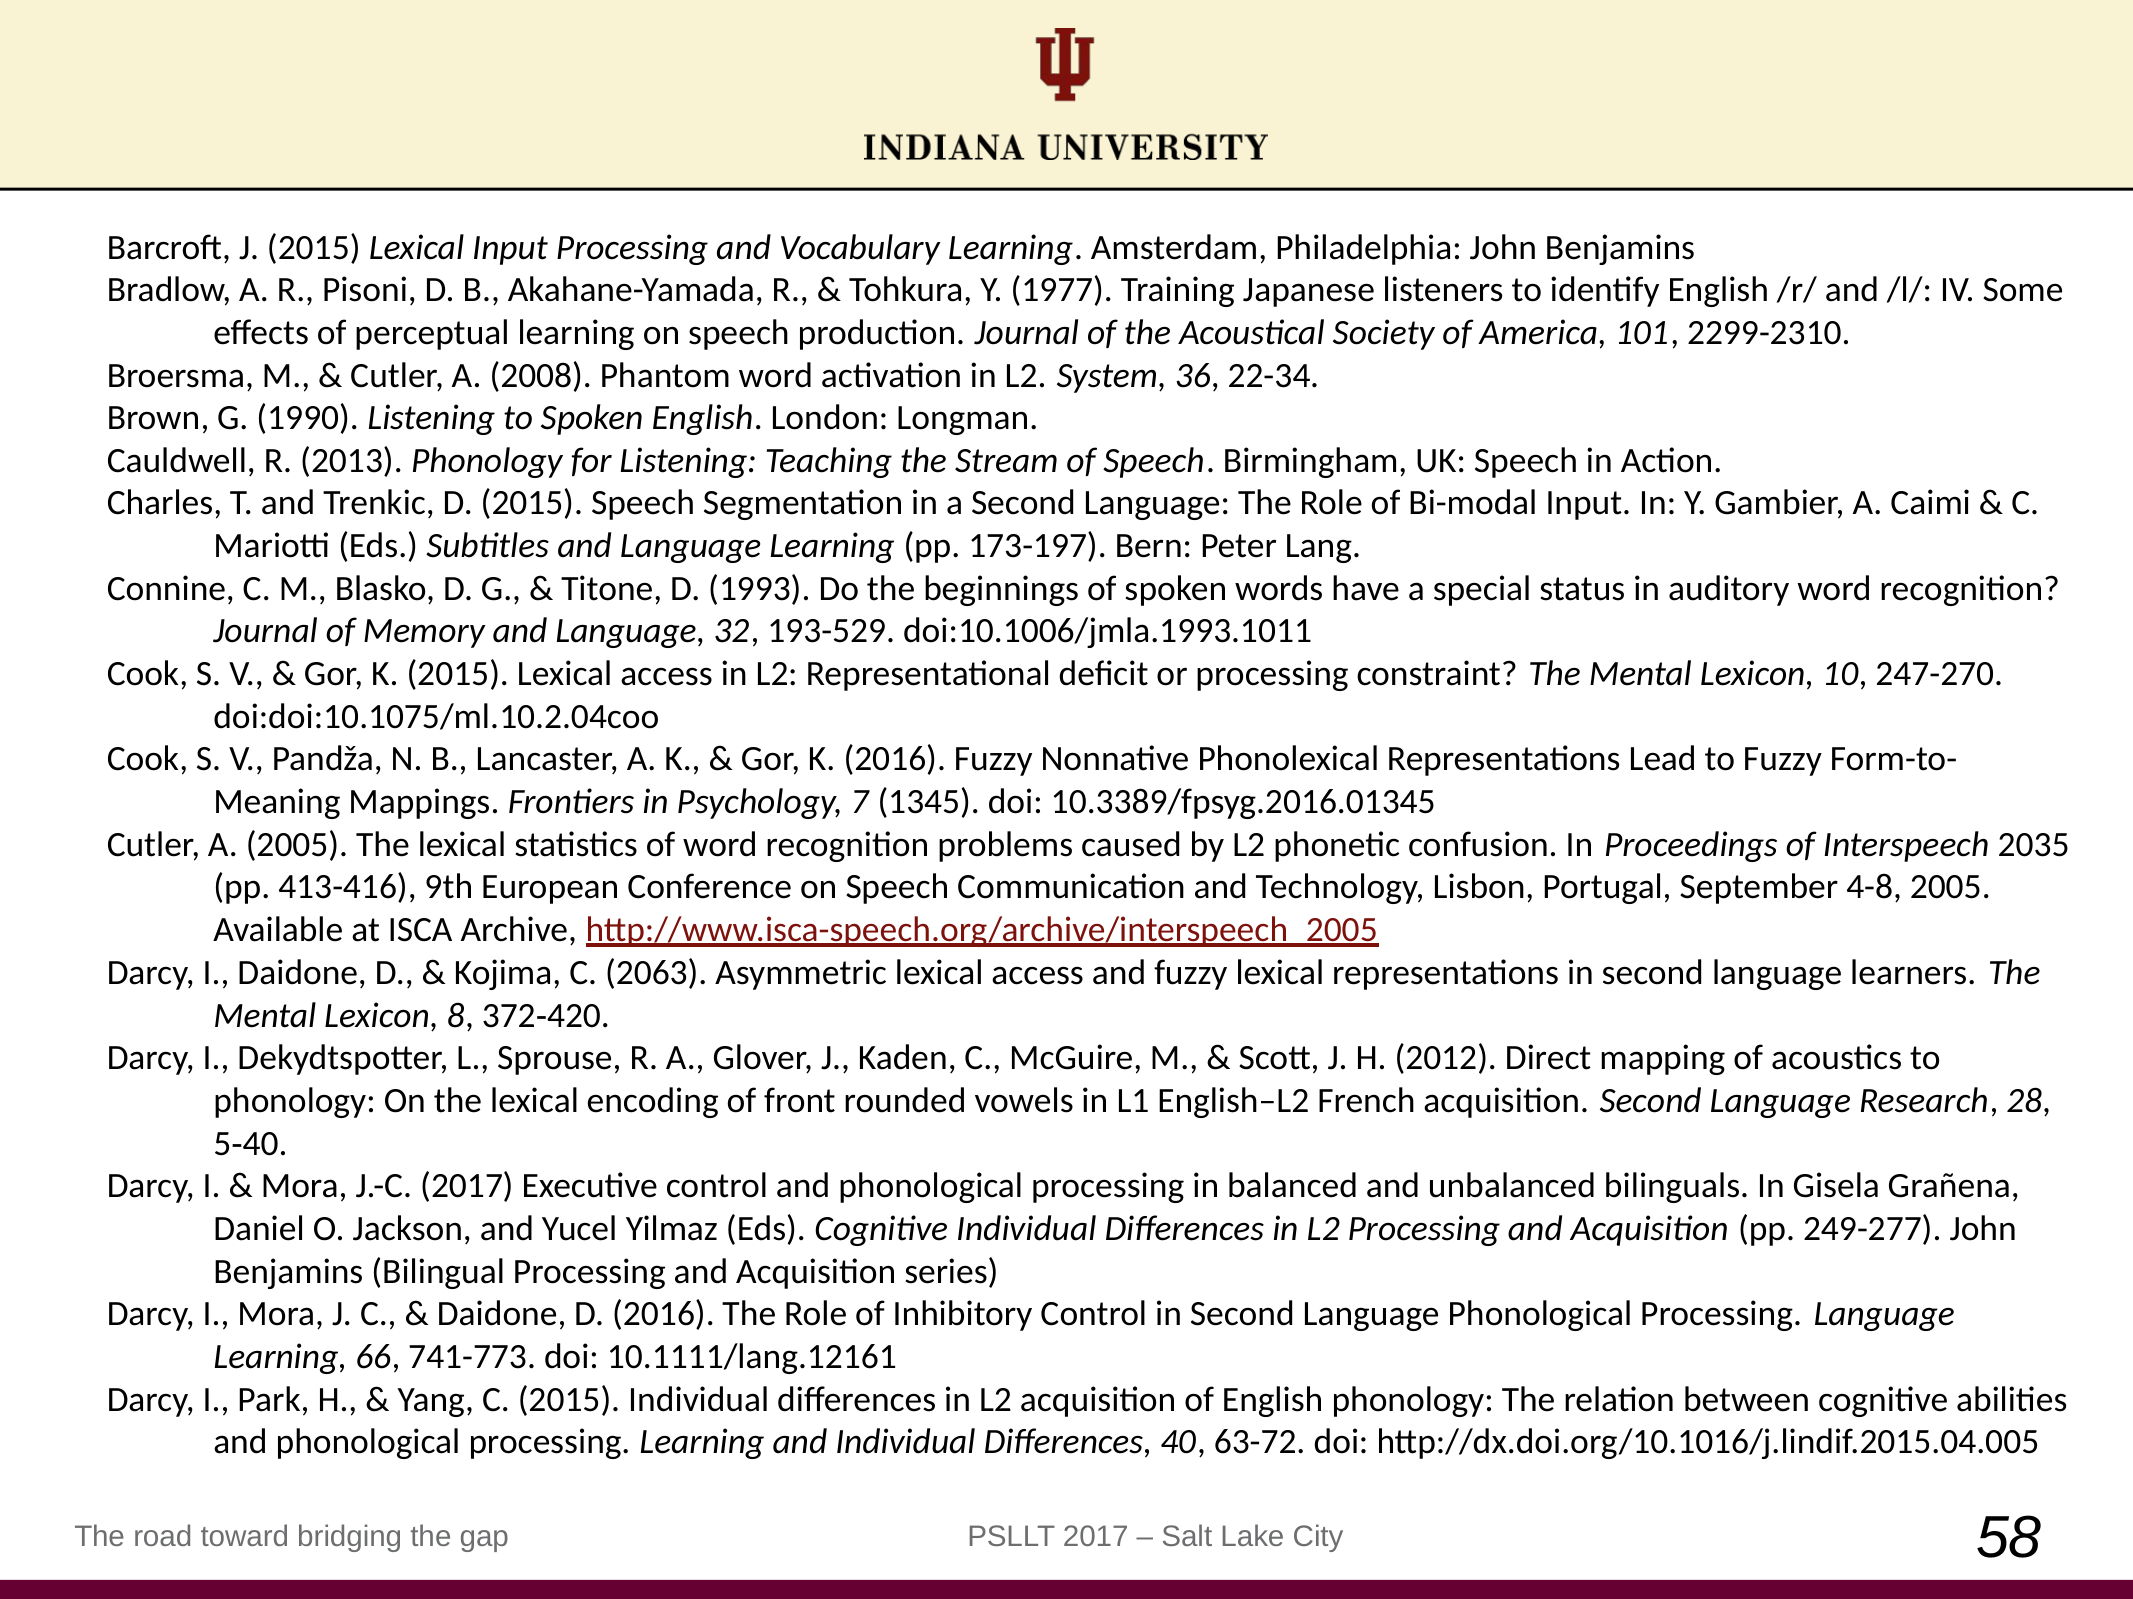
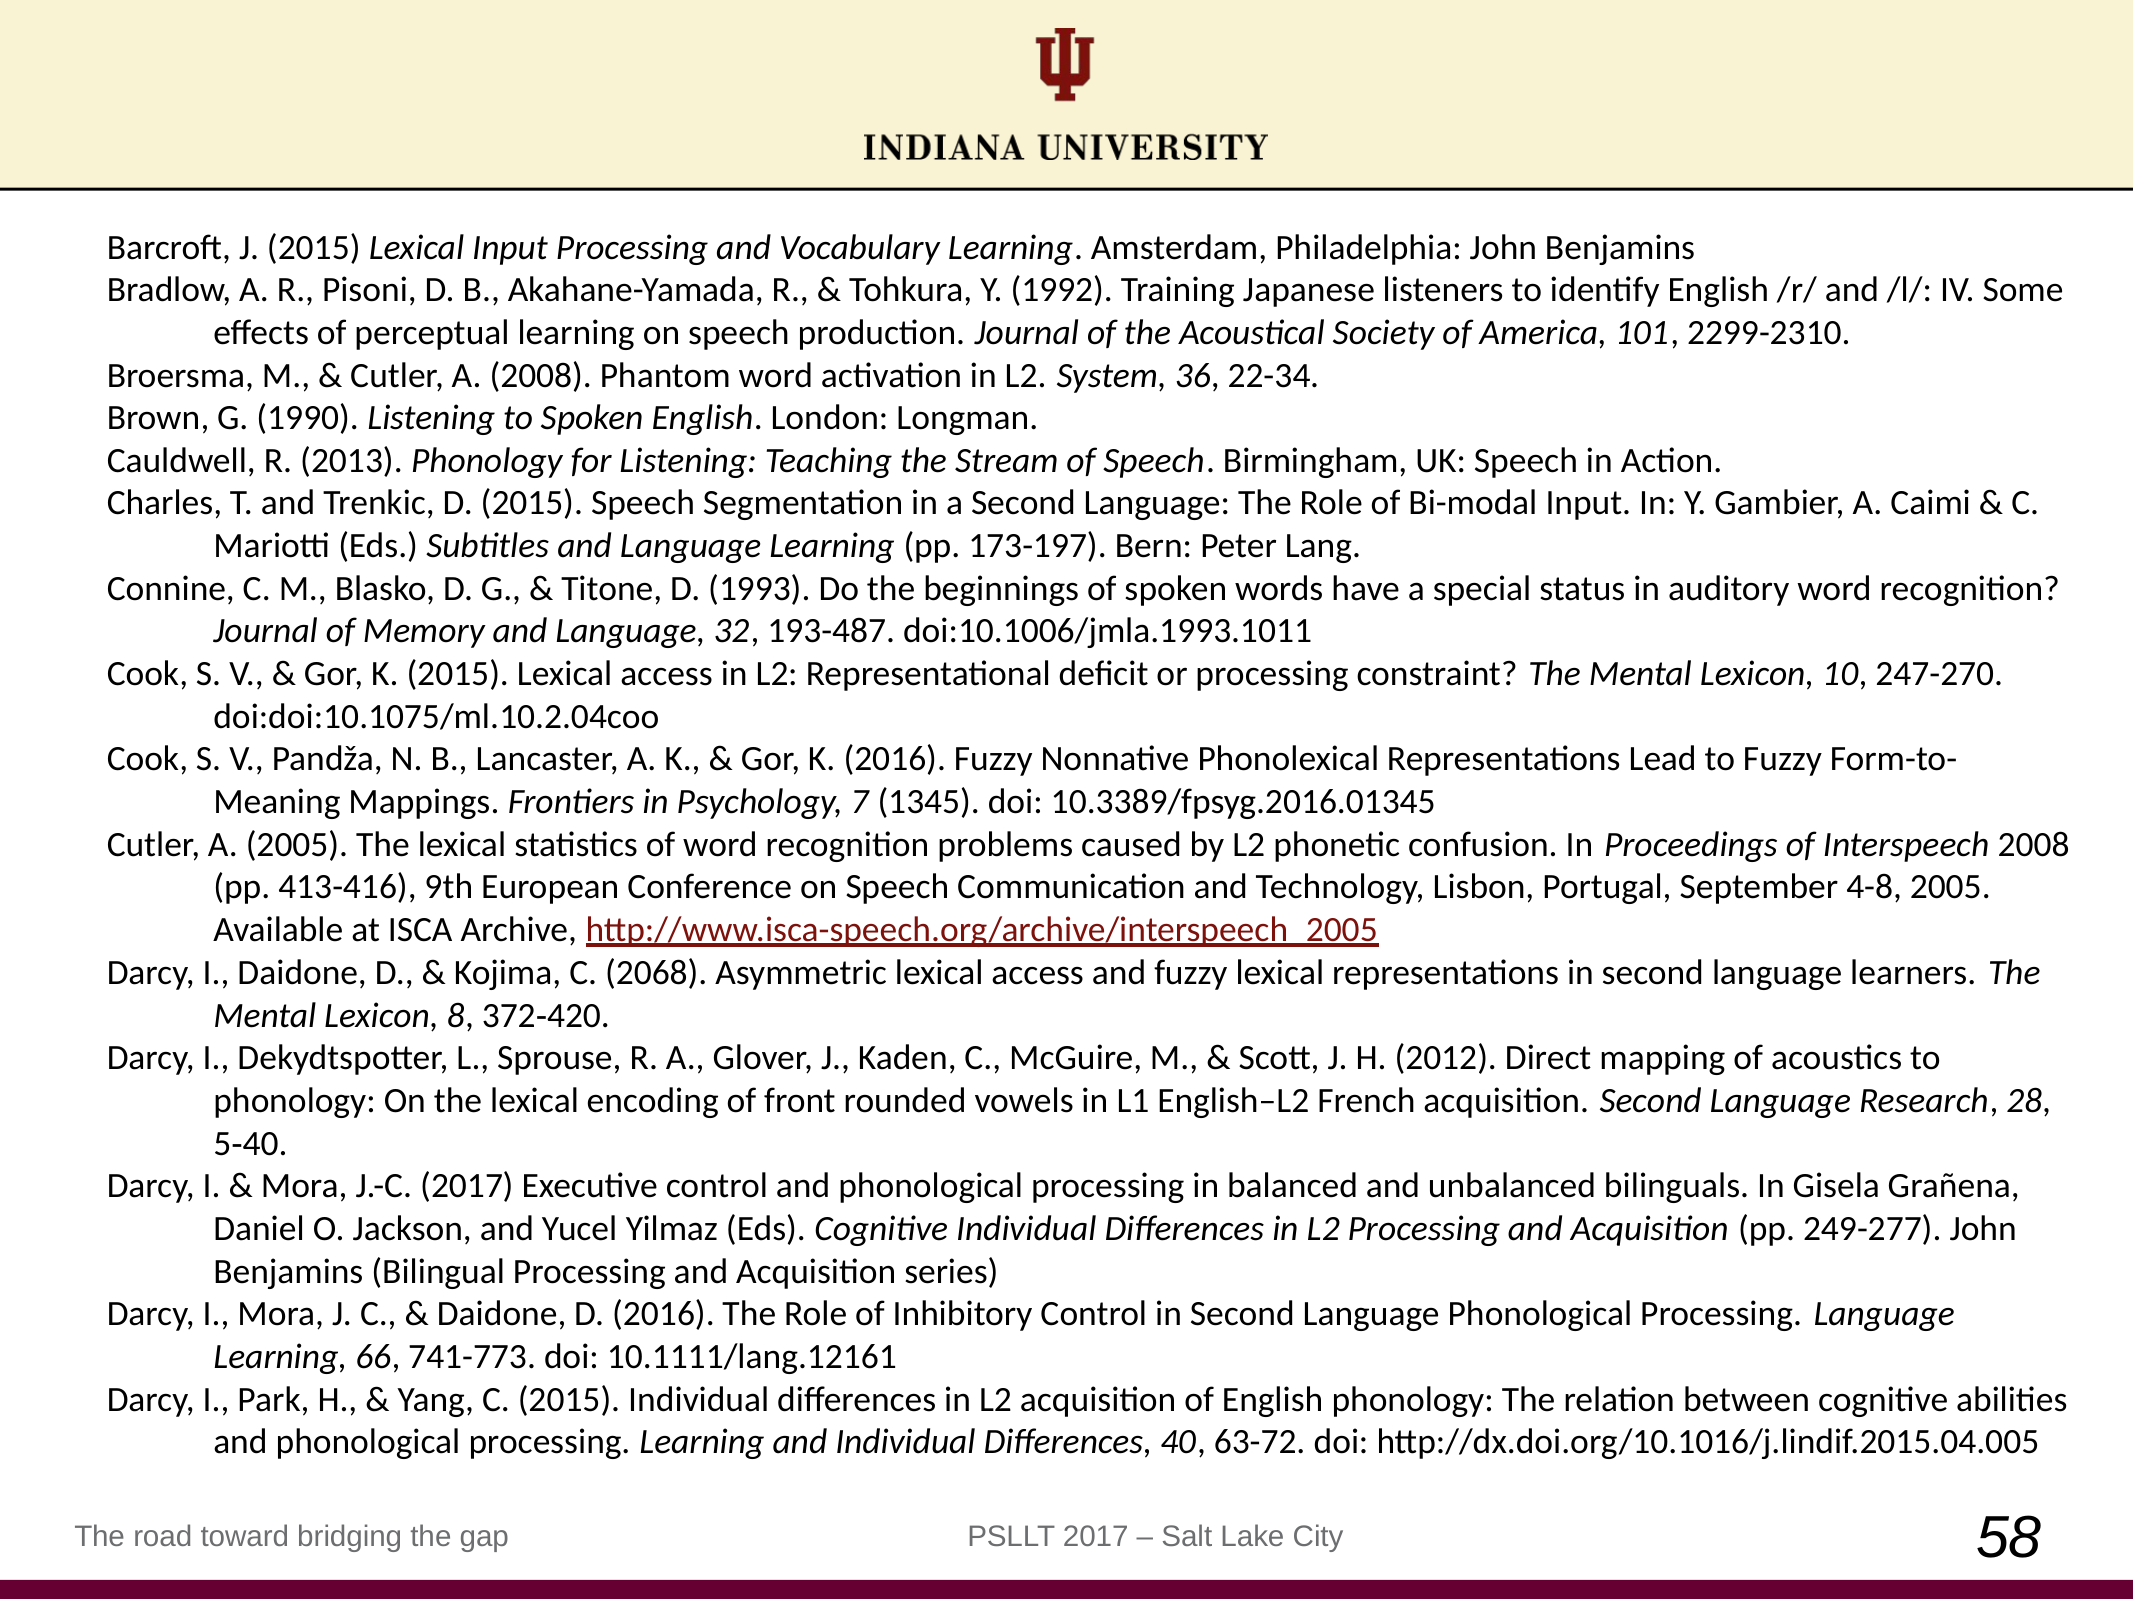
1977: 1977 -> 1992 (1062, 290)
193-529: 193-529 -> 193-487 (831, 631)
Interspeech 2035: 2035 -> 2008 (2034, 845)
2063: 2063 -> 2068 (656, 973)
